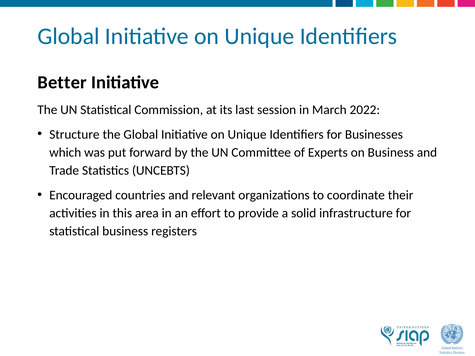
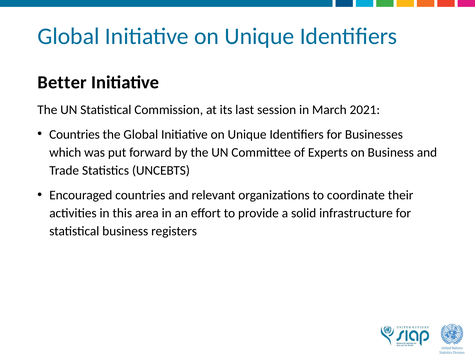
2022: 2022 -> 2021 (365, 110)
Structure: Structure -> Countries (74, 134)
